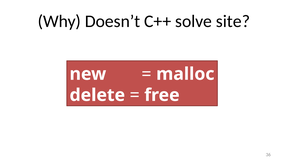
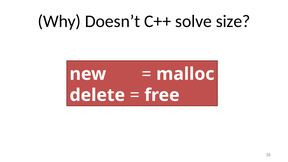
site: site -> size (233, 21)
